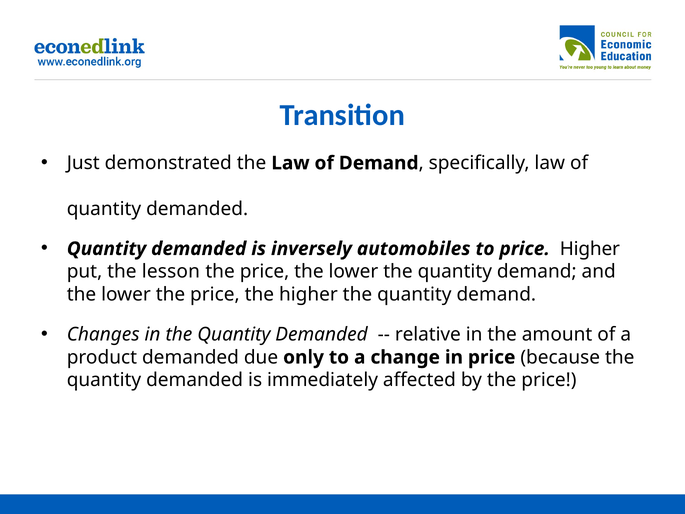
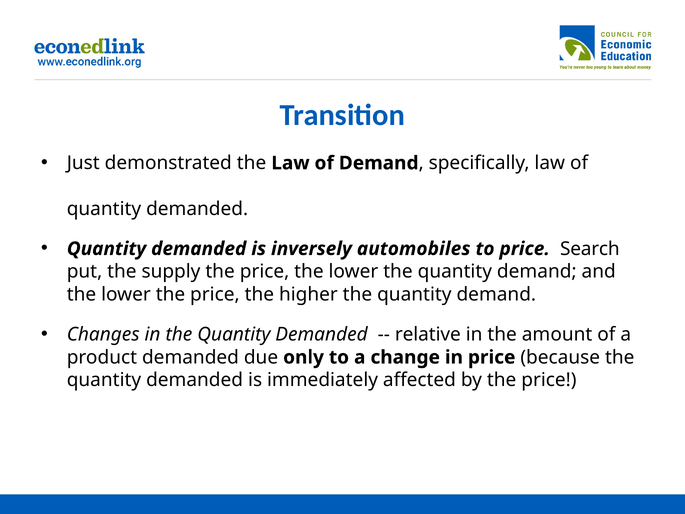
price Higher: Higher -> Search (590, 249)
lesson: lesson -> supply (171, 271)
